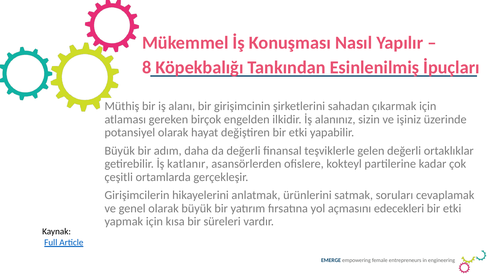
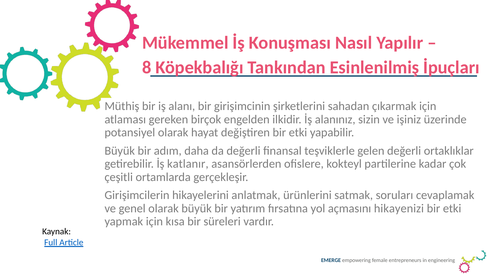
edecekleri: edecekleri -> hikayenizi (399, 208)
